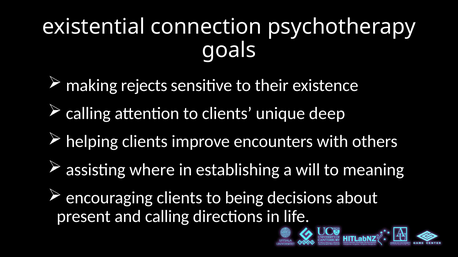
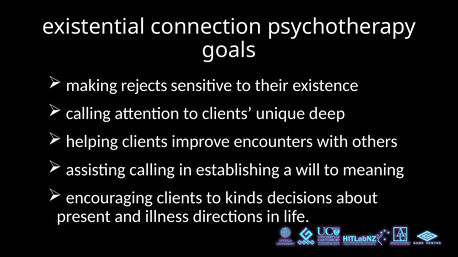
assisting where: where -> calling (152, 170)
being: being -> kinds (244, 198)
and calling: calling -> illness (167, 217)
